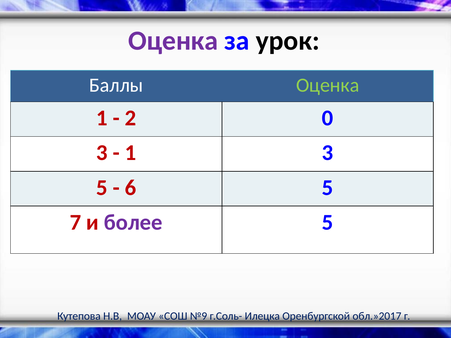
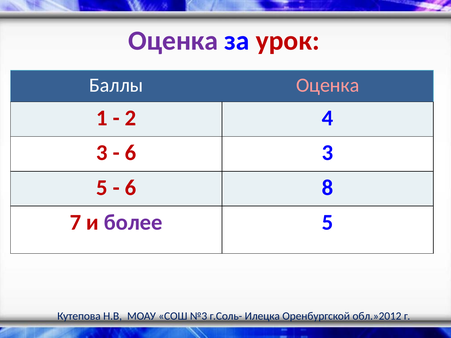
урок colour: black -> red (288, 41)
Оценка colour: light green -> pink (328, 85)
0: 0 -> 4 (328, 118)
1: 1 -> 6 (130, 153)
6 5: 5 -> 8 (328, 188)
№9: №9 -> №3 (199, 316)
обл.»2017: обл.»2017 -> обл.»2012 (377, 316)
